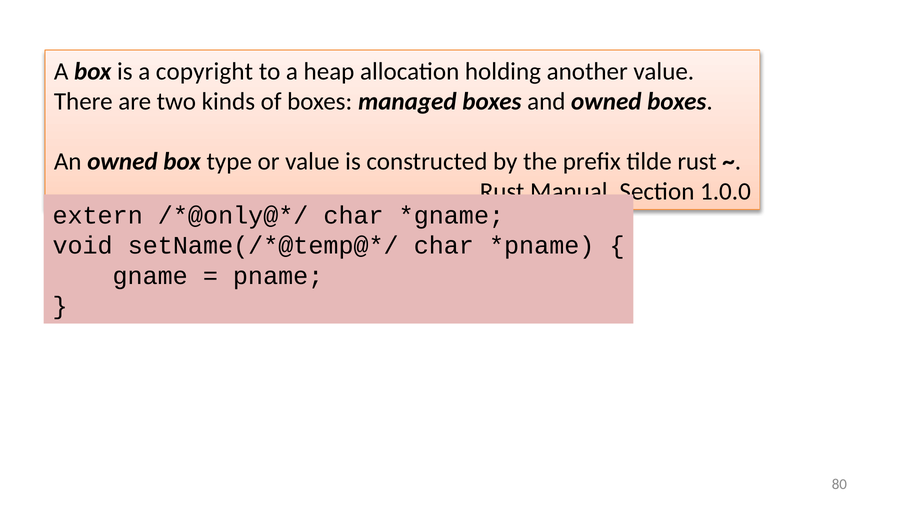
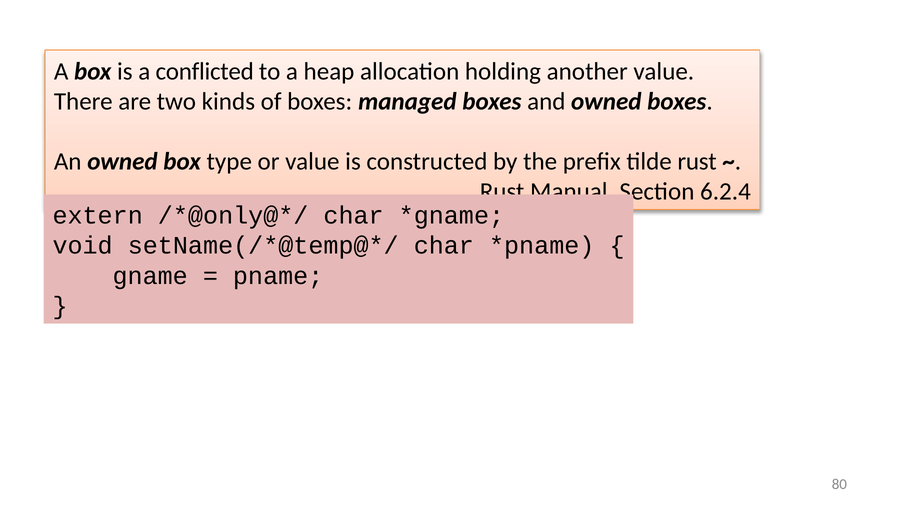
copyright: copyright -> conflicted (205, 71)
1.0.0: 1.0.0 -> 6.2.4 (725, 192)
